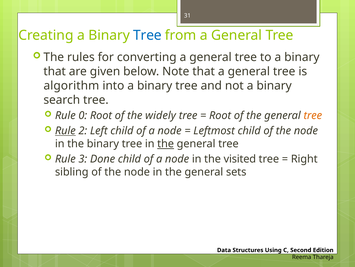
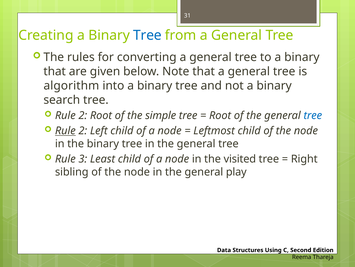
0: 0 -> 2 (83, 115)
widely: widely -> simple (161, 115)
tree colour: orange -> blue (313, 115)
the underline: present -> none (166, 143)
Done: Done -> Least (103, 159)
sets: sets -> play (236, 172)
